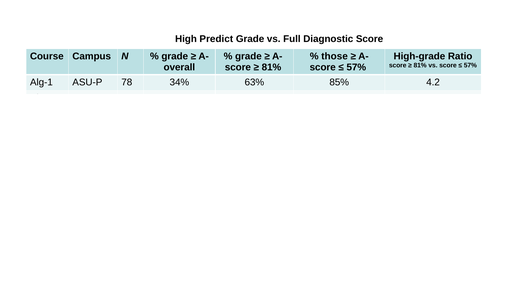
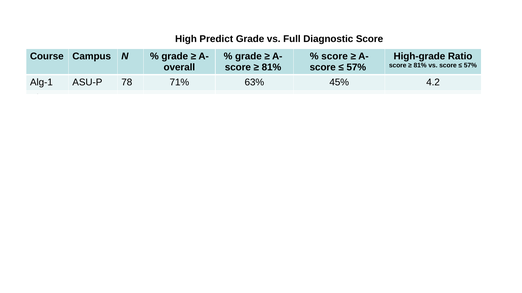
those: those -> score (335, 57)
34%: 34% -> 71% (179, 82)
85%: 85% -> 45% (339, 82)
